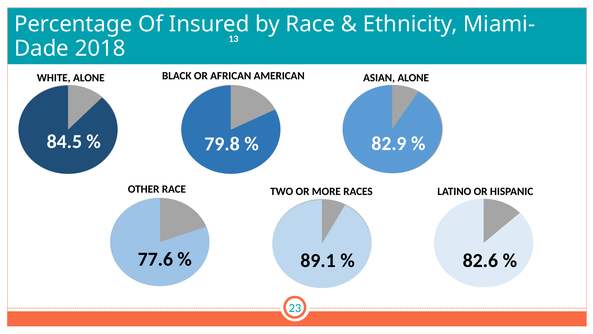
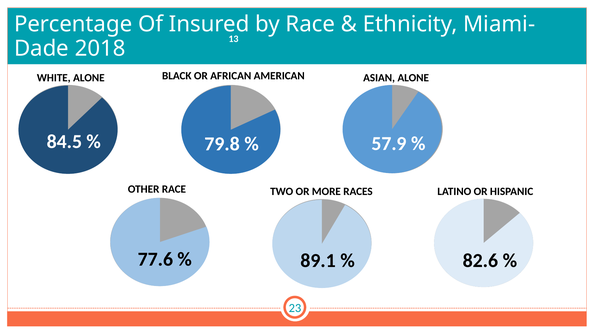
82.9: 82.9 -> 57.9 (389, 143)
